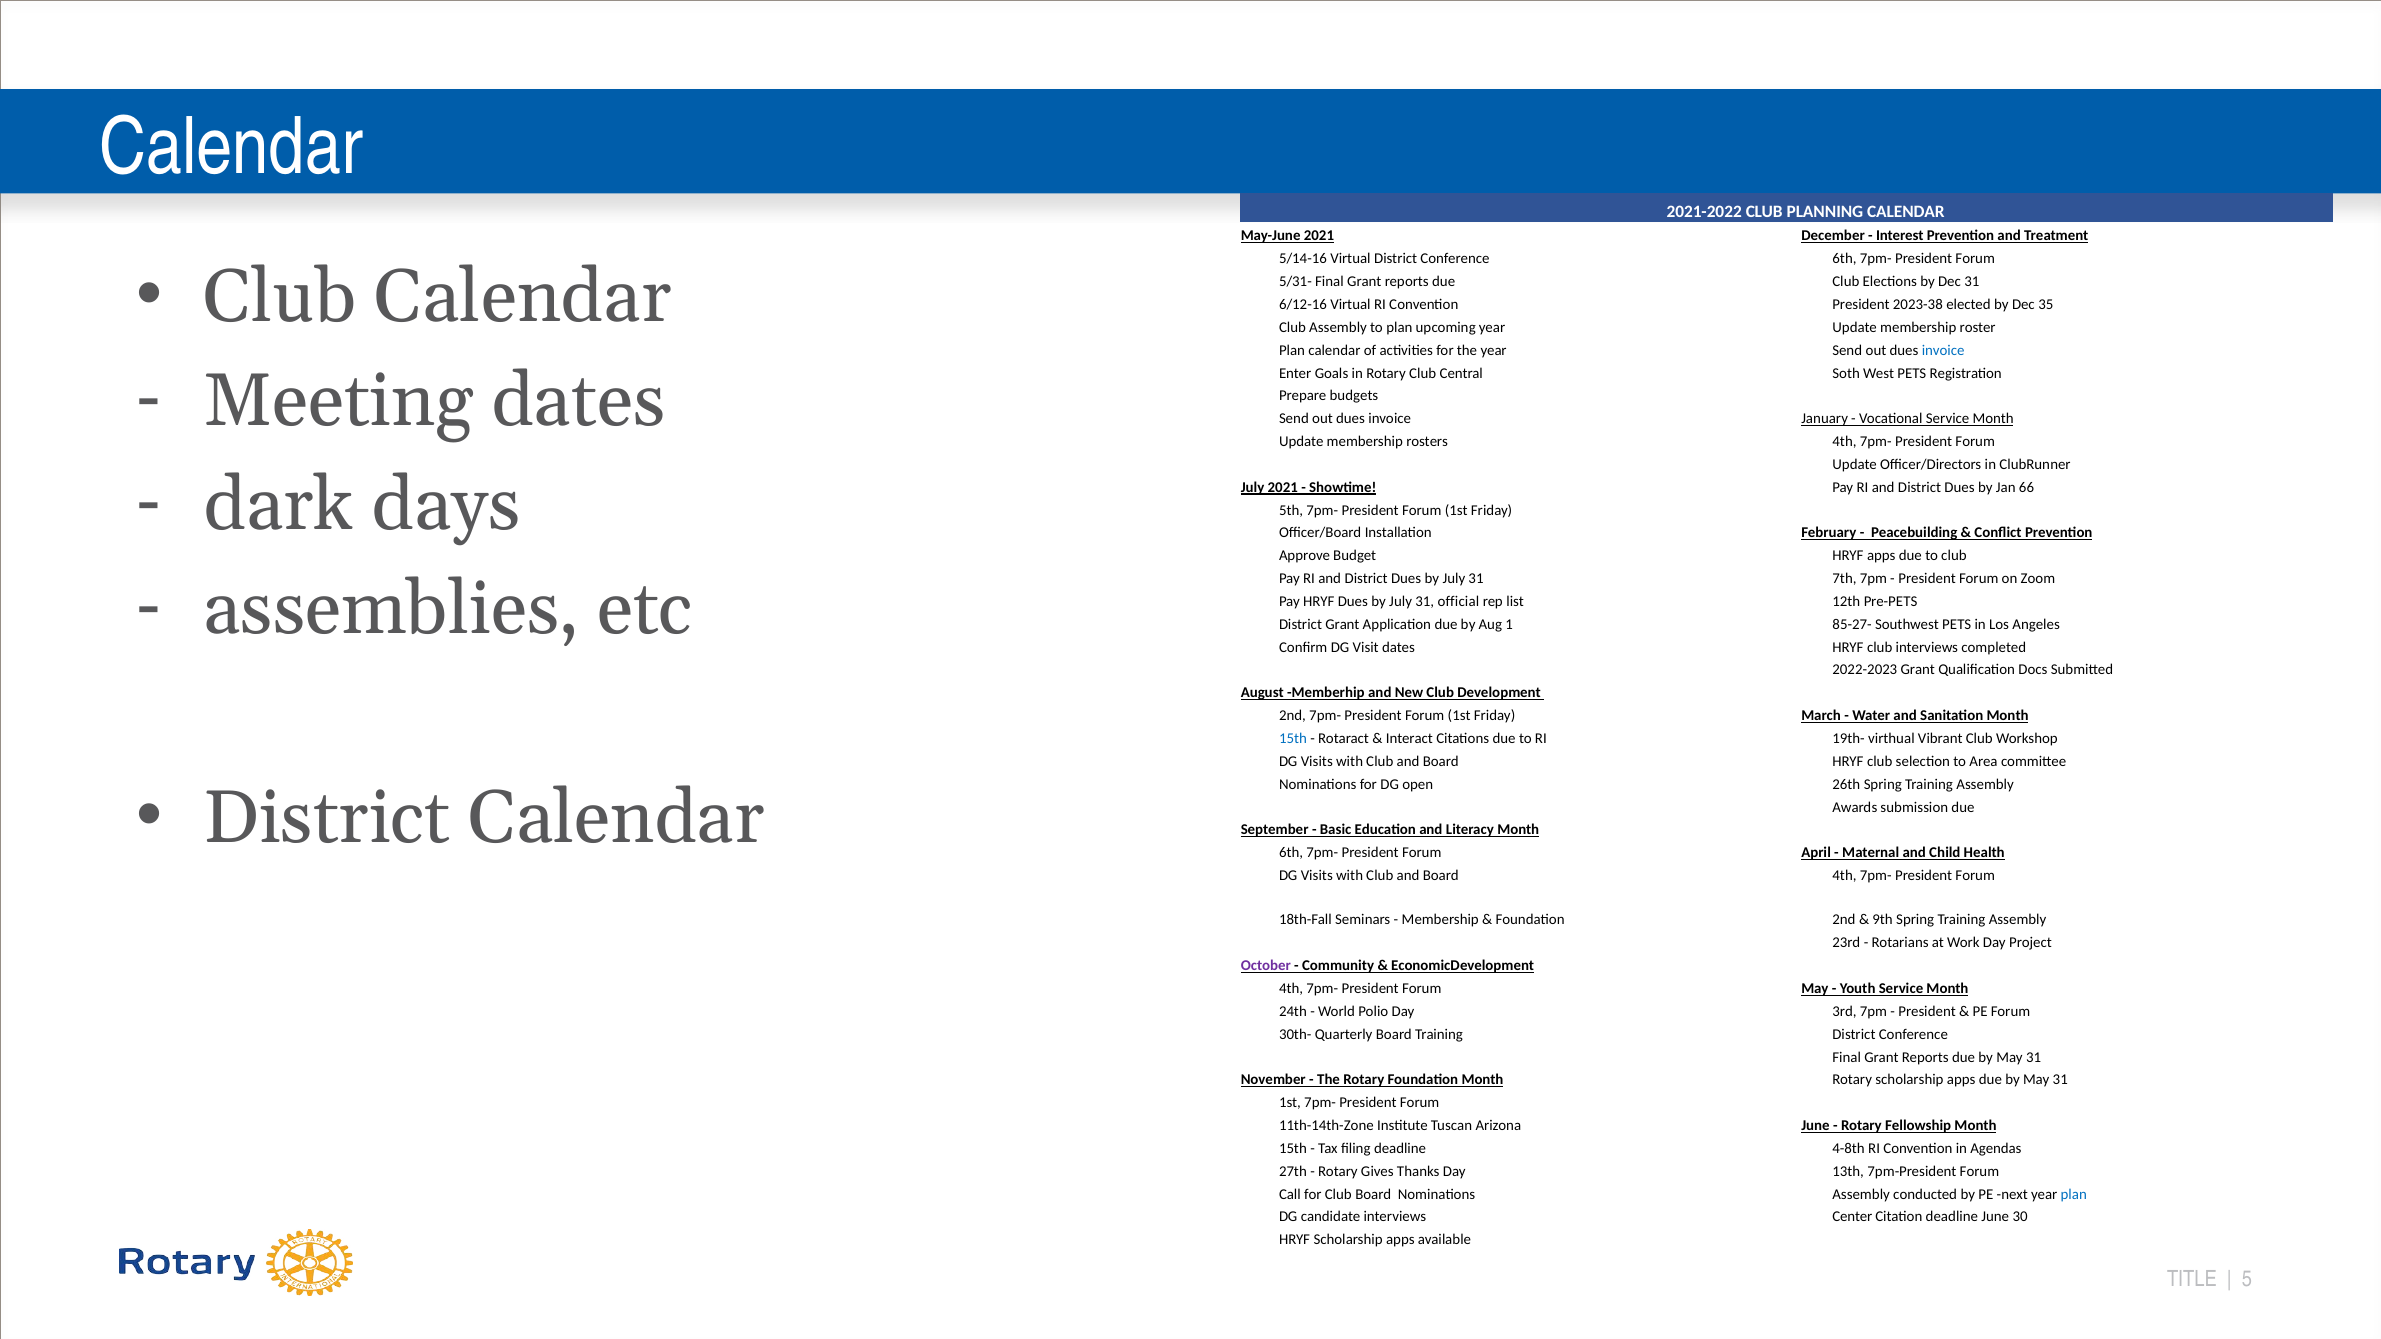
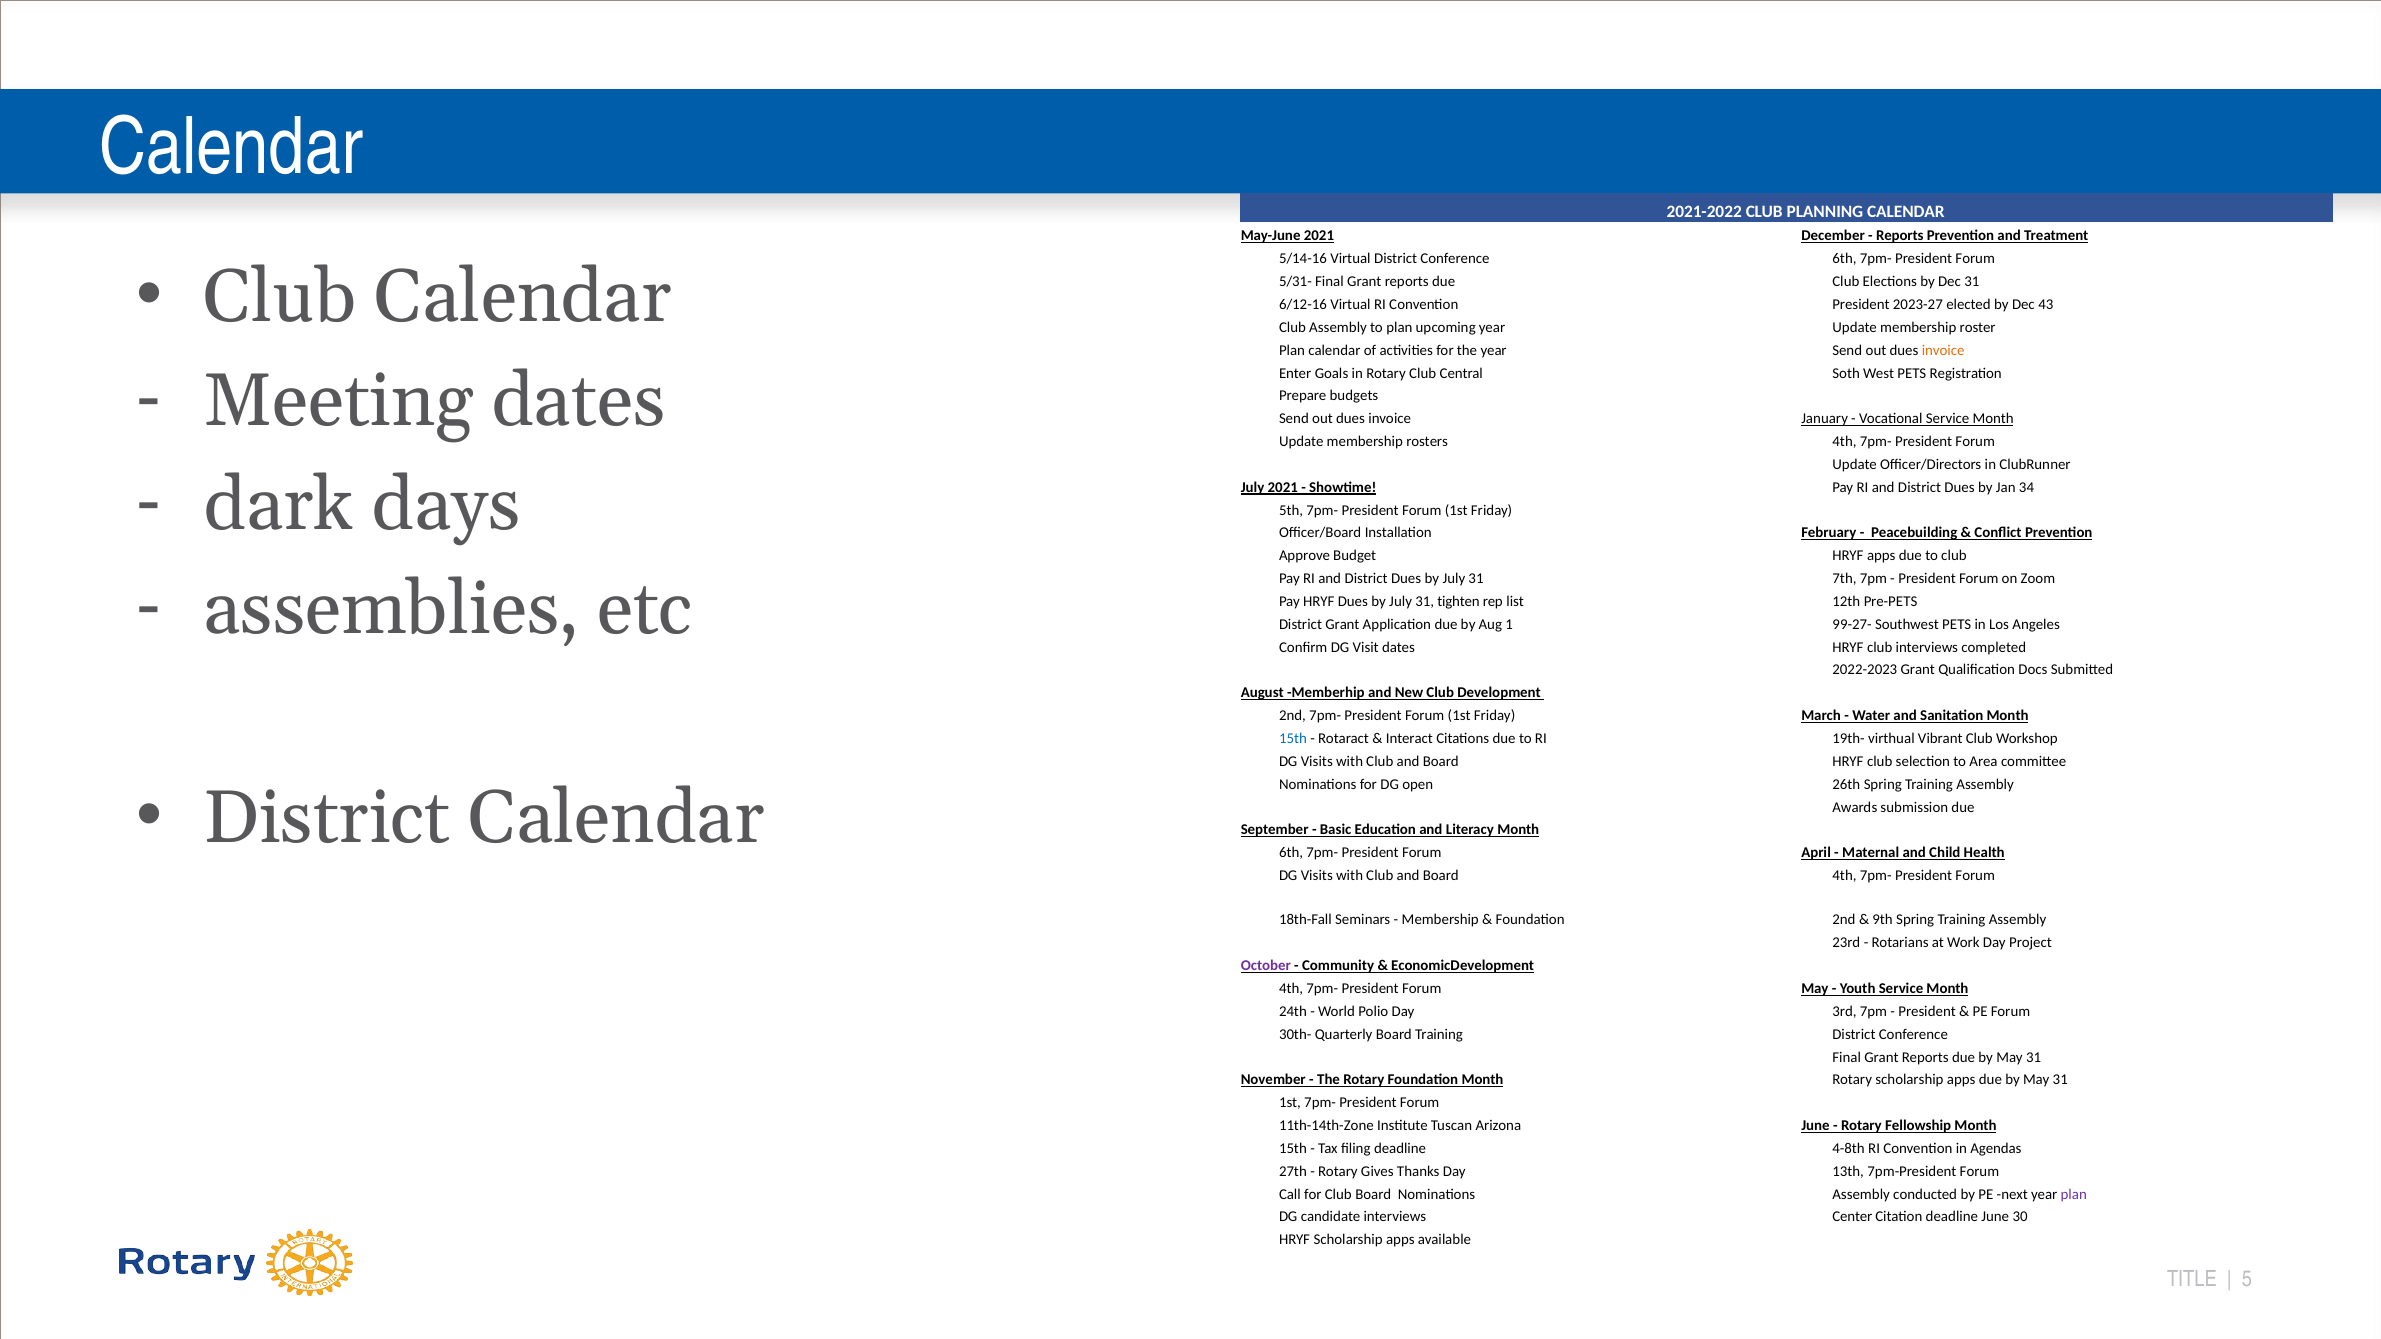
Interest: Interest -> Reports (1900, 236)
2023-38: 2023-38 -> 2023-27 (1918, 305)
35: 35 -> 43 (2046, 305)
invoice colour: blue -> orange (1943, 350)
66: 66 -> 34 (2026, 487)
official: official -> tighten (1459, 602)
85-27-: 85-27- -> 99-27- (1852, 625)
plan colour: blue -> purple (2074, 1194)
